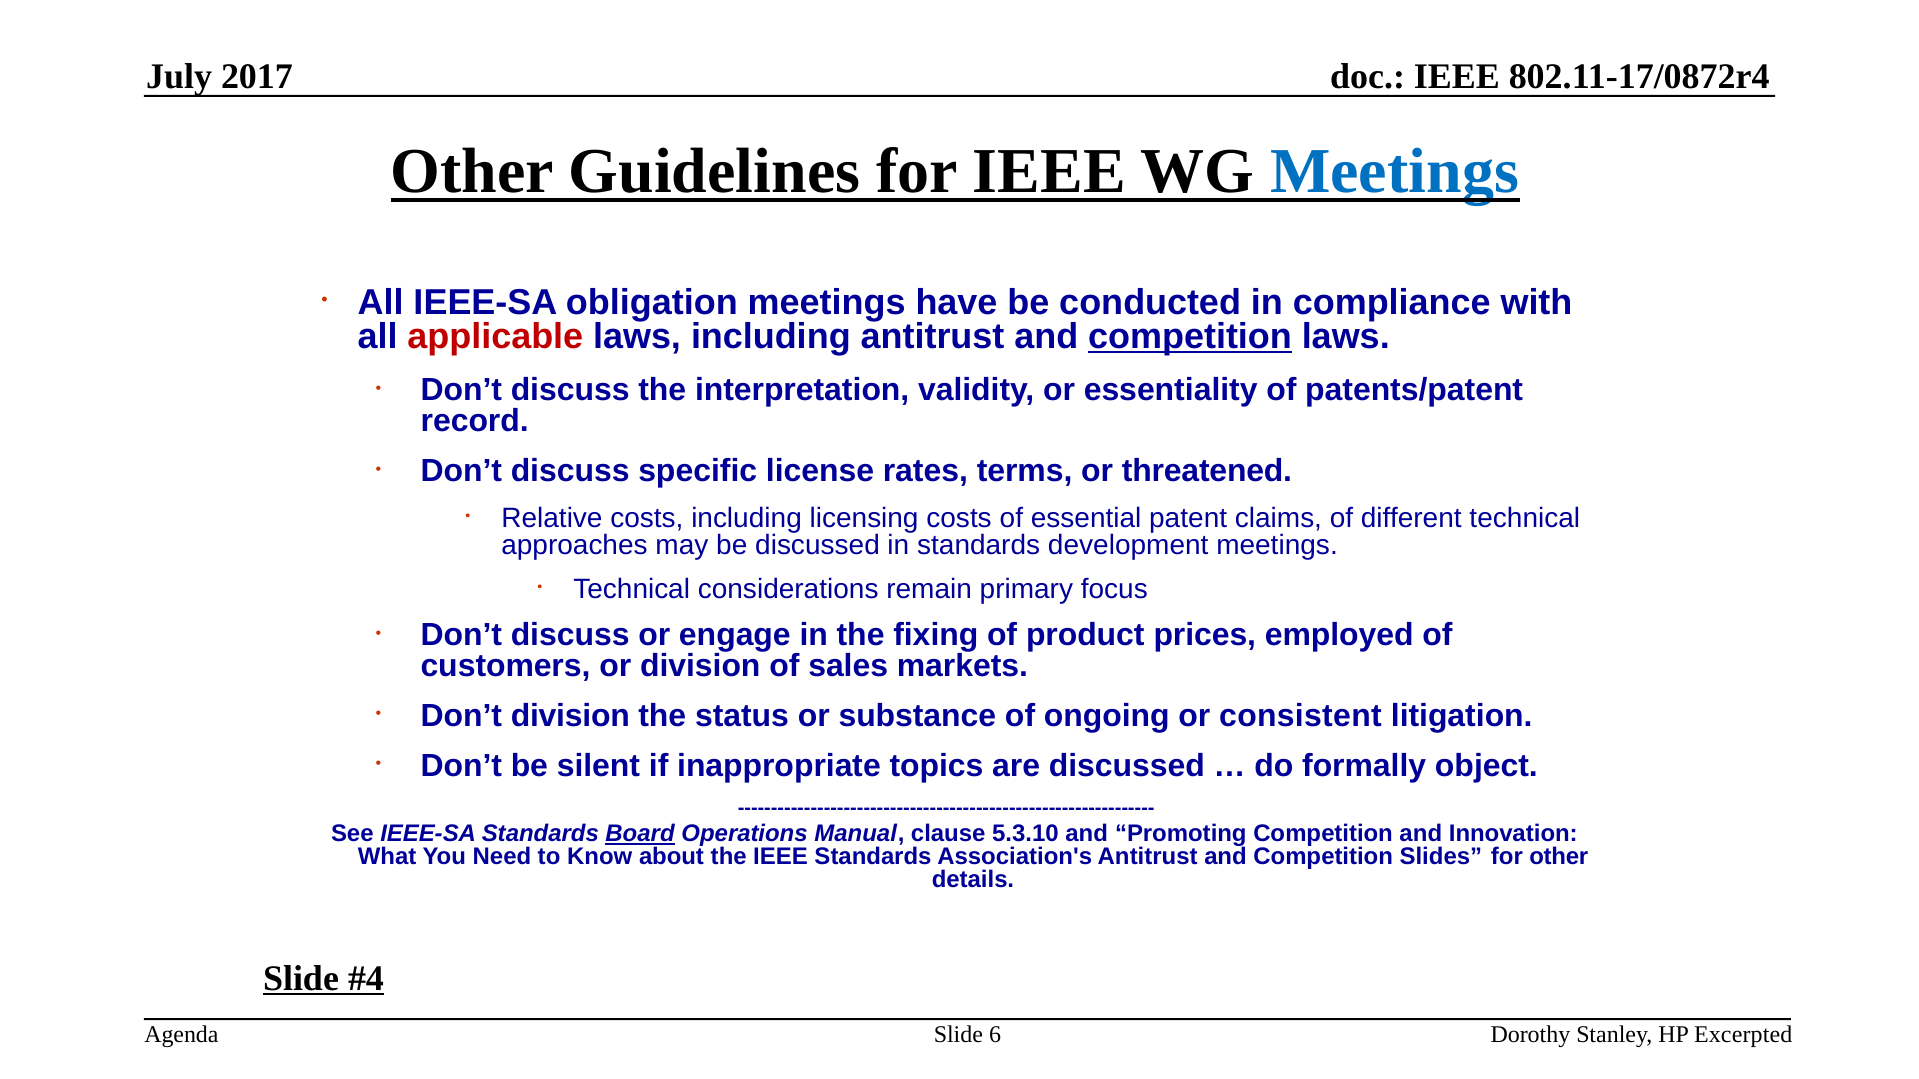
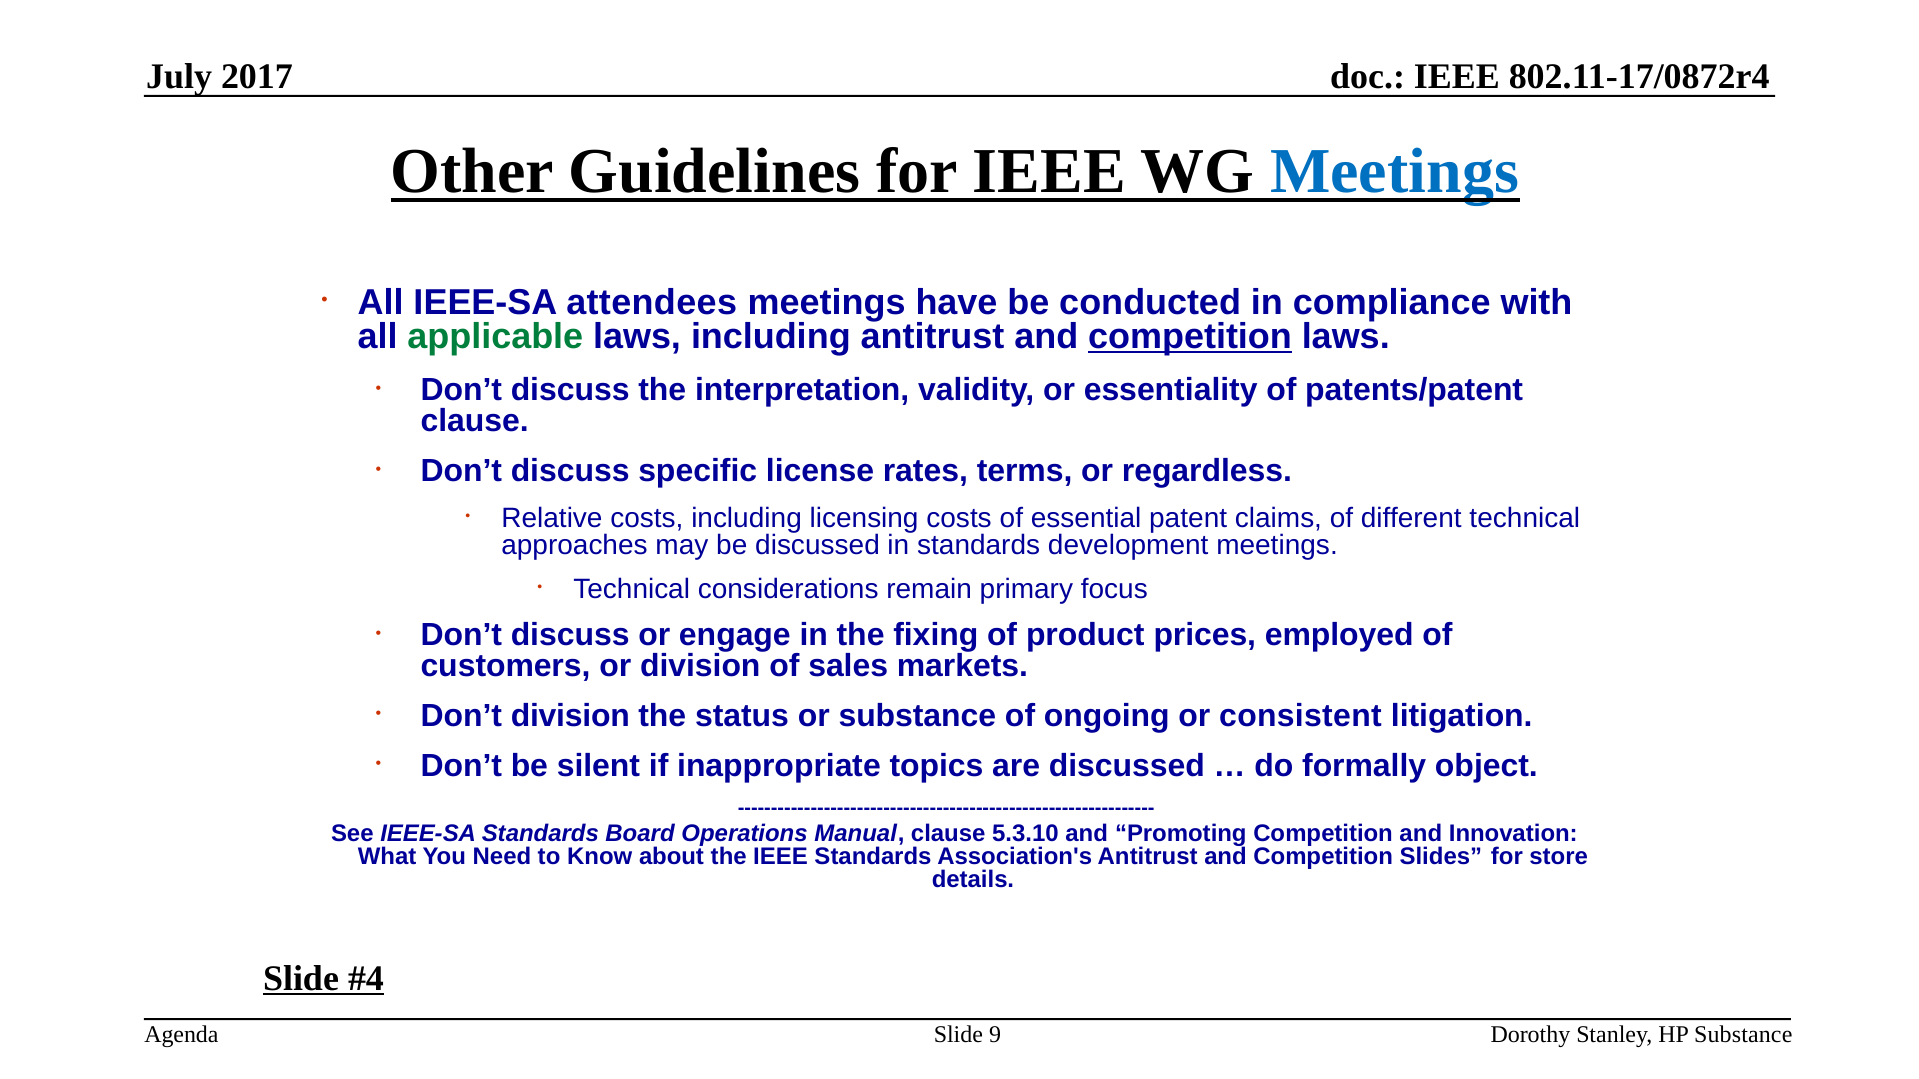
obligation: obligation -> attendees (652, 302)
applicable colour: red -> green (495, 337)
record: record -> clause (475, 421)
threatened: threatened -> regardless (1207, 471)
Board underline: present -> none (640, 834)
for other: other -> store (1559, 857)
6: 6 -> 9 (995, 1035)
HP Excerpted: Excerpted -> Substance (1743, 1035)
